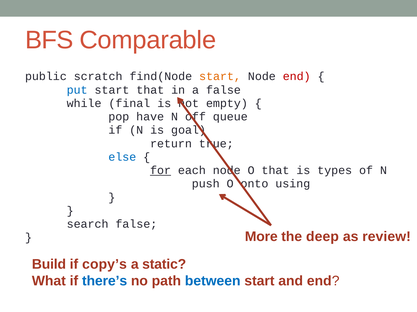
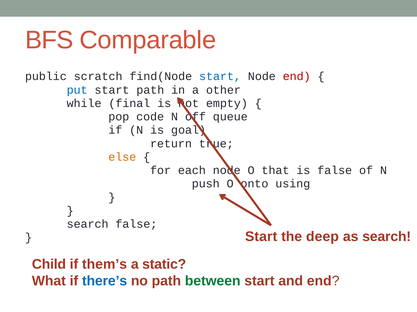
start colour: orange -> blue (220, 77)
start that: that -> path (150, 90)
a false: false -> other (223, 90)
have: have -> code (150, 117)
else colour: blue -> orange (122, 157)
for underline: present -> none (161, 171)
is types: types -> false (335, 171)
More: More -> Start (261, 237)
as review: review -> search (387, 237)
Build: Build -> Child (49, 265)
copy’s: copy’s -> them’s (105, 265)
between colour: blue -> green (213, 282)
